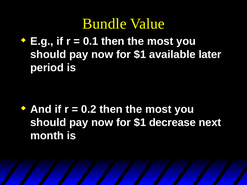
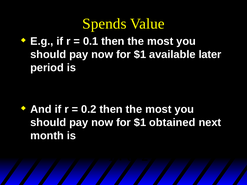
Bundle: Bundle -> Spends (104, 24)
decrease: decrease -> obtained (172, 123)
